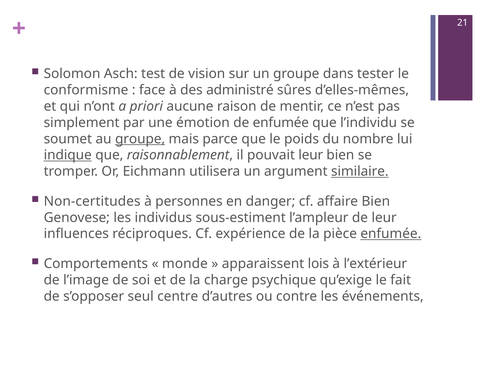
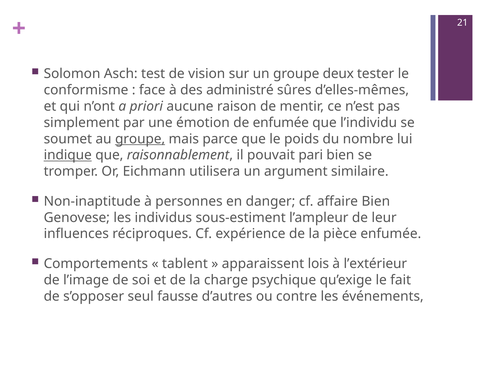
dans: dans -> deux (338, 74)
pouvait leur: leur -> pari (311, 155)
similaire underline: present -> none (360, 171)
Non-certitudes: Non-certitudes -> Non-inaptitude (92, 201)
enfumée underline: present -> none (391, 234)
monde: monde -> tablent (185, 264)
centre: centre -> fausse (178, 296)
